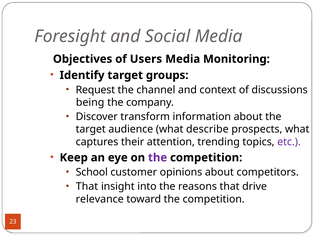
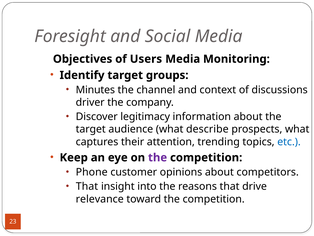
Request: Request -> Minutes (95, 90)
being: being -> driver (90, 102)
transform: transform -> legitimacy (145, 116)
etc colour: purple -> blue (289, 142)
School: School -> Phone (92, 172)
